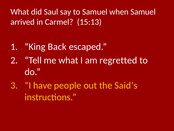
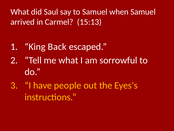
regretted: regretted -> sorrowful (118, 60)
Said’s: Said’s -> Eyes’s (126, 85)
